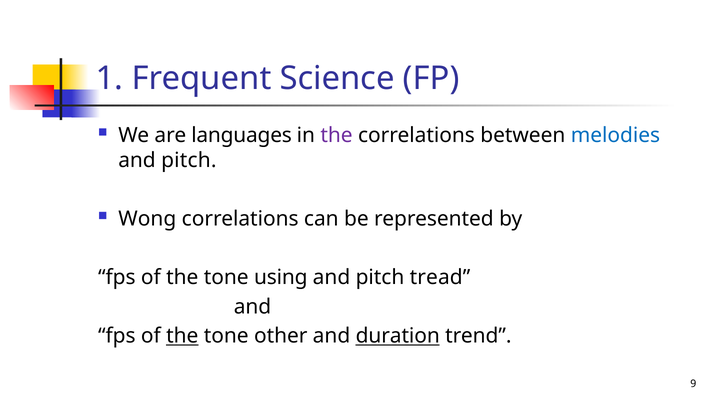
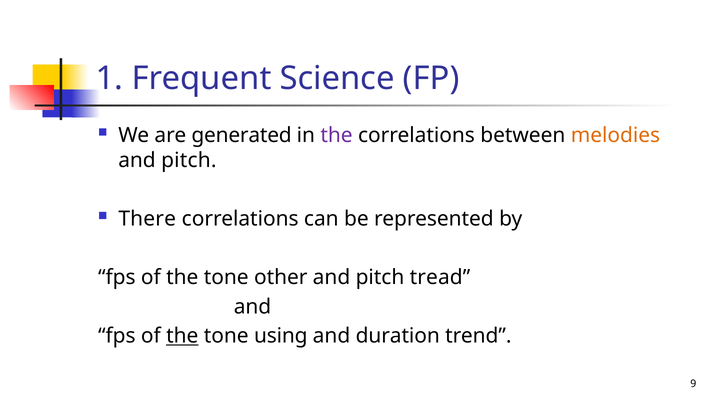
languages: languages -> generated (242, 135)
melodies colour: blue -> orange (615, 135)
Wong: Wong -> There (147, 219)
using: using -> other (281, 278)
other: other -> using (281, 336)
duration underline: present -> none (398, 336)
